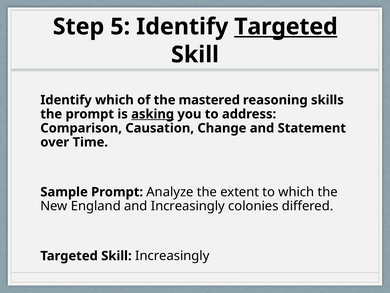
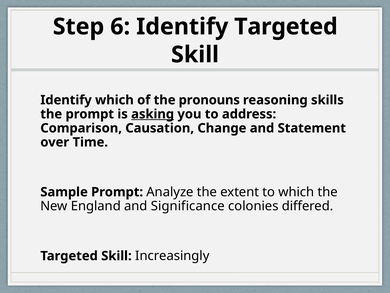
5: 5 -> 6 (120, 27)
Targeted underline: present -> none (286, 27)
mastered: mastered -> pronouns (209, 100)
and Increasingly: Increasingly -> Significance (188, 206)
